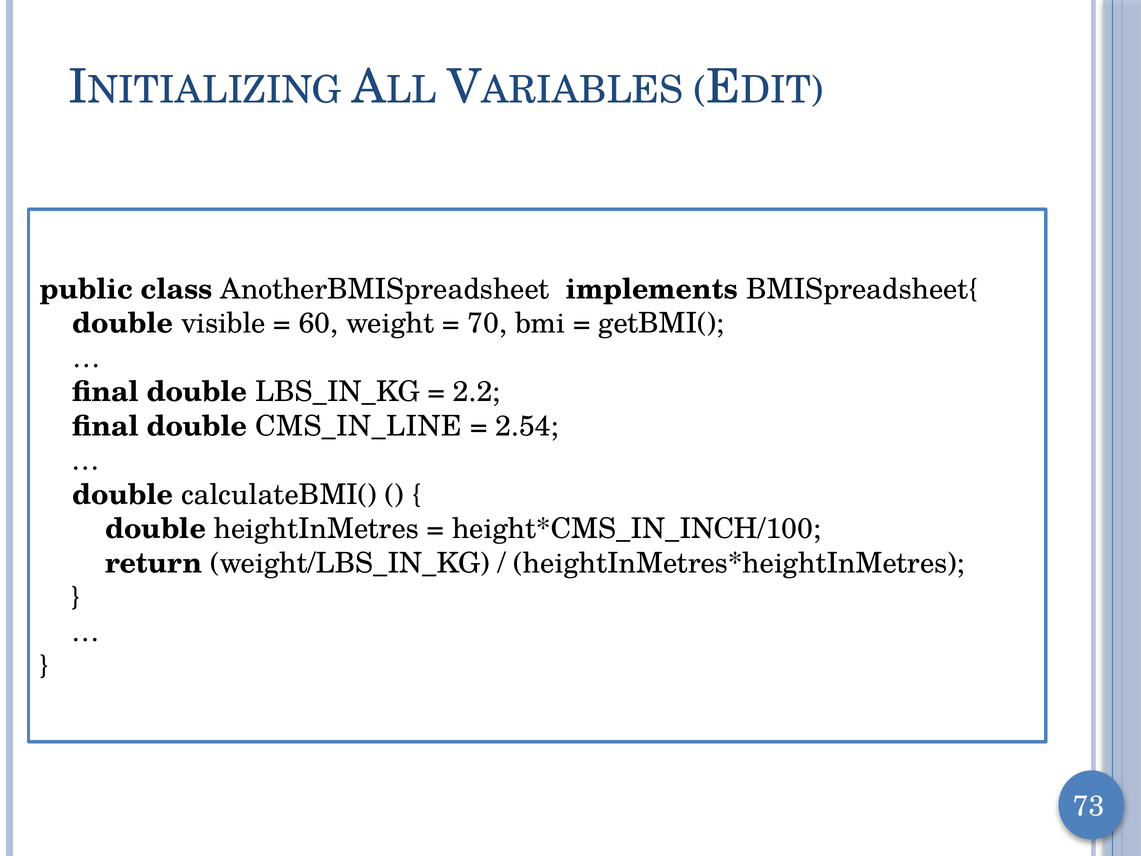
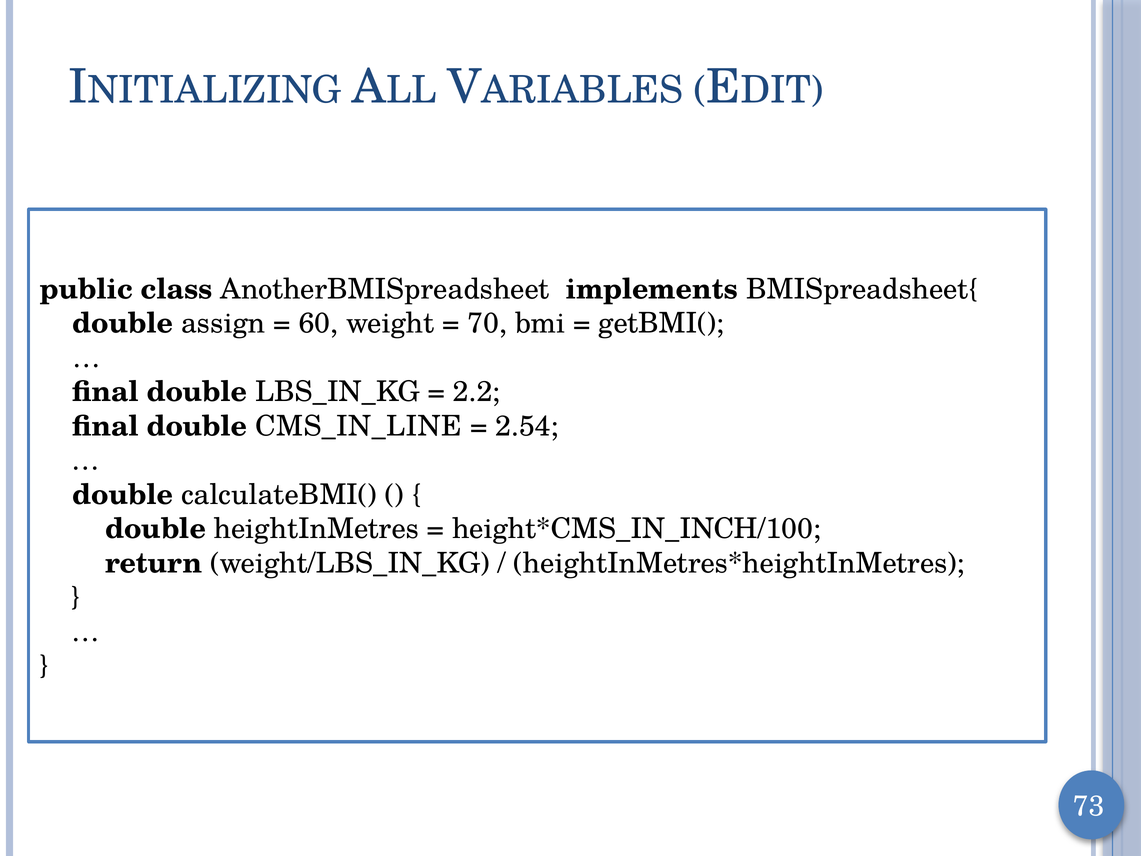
visible: visible -> assign (223, 323)
